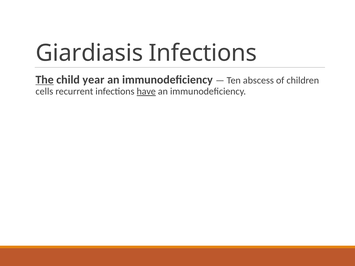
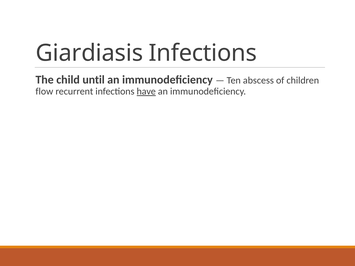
The underline: present -> none (45, 80)
year: year -> until (94, 80)
cells: cells -> flow (44, 91)
